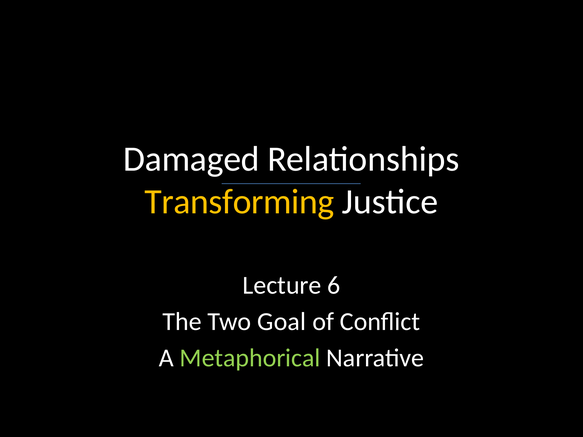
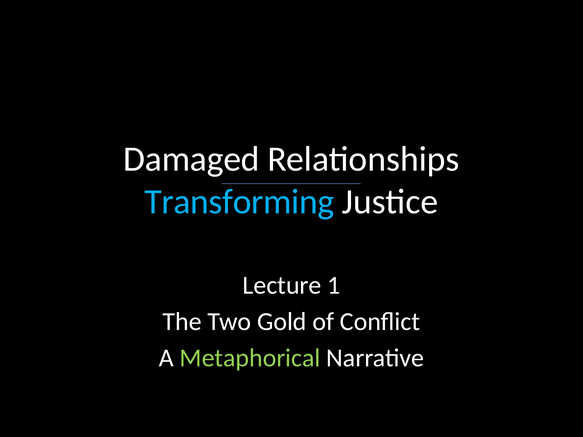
Transforming colour: yellow -> light blue (239, 202)
6: 6 -> 1 (334, 286)
Goal: Goal -> Gold (282, 322)
